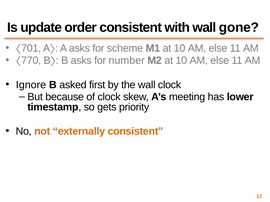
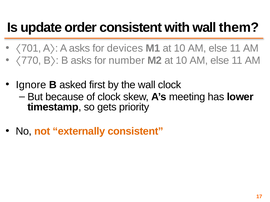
gone: gone -> them (239, 28)
scheme: scheme -> devices (125, 48)
